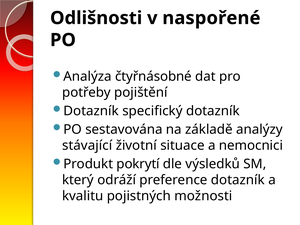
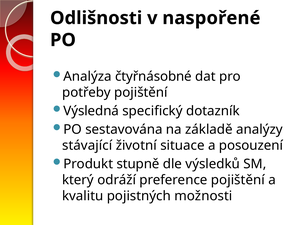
Dotazník: Dotazník -> Výsledná (91, 111)
nemocnici: nemocnici -> posouzení (251, 145)
pokrytí: pokrytí -> stupně (138, 164)
preference dotazník: dotazník -> pojištění (238, 180)
